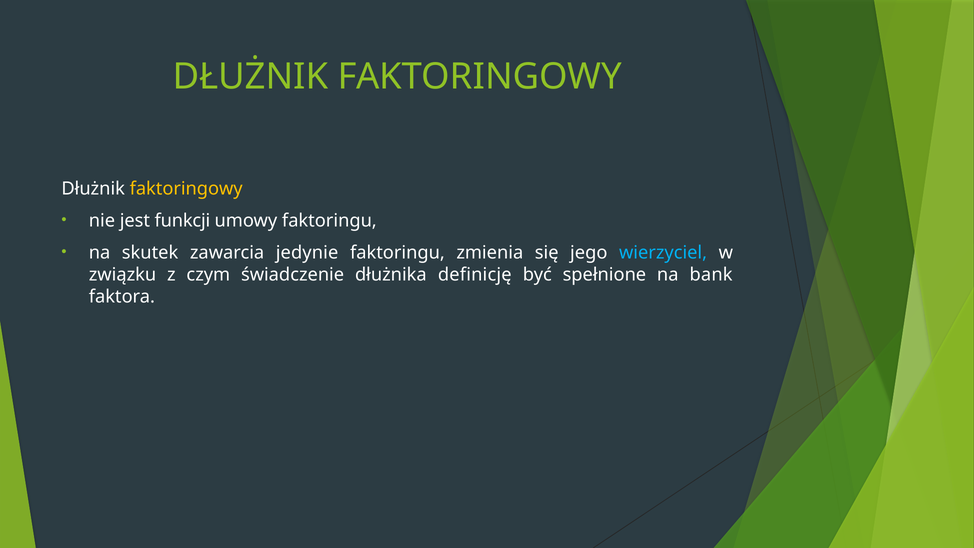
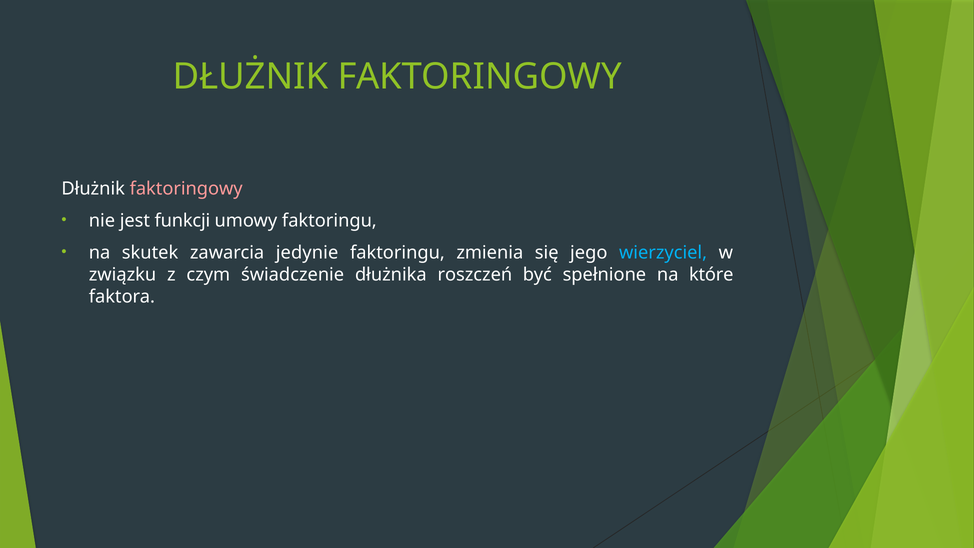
faktoringowy colour: yellow -> pink (186, 189)
definicję: definicję -> roszczeń (475, 275)
bank: bank -> które (711, 275)
